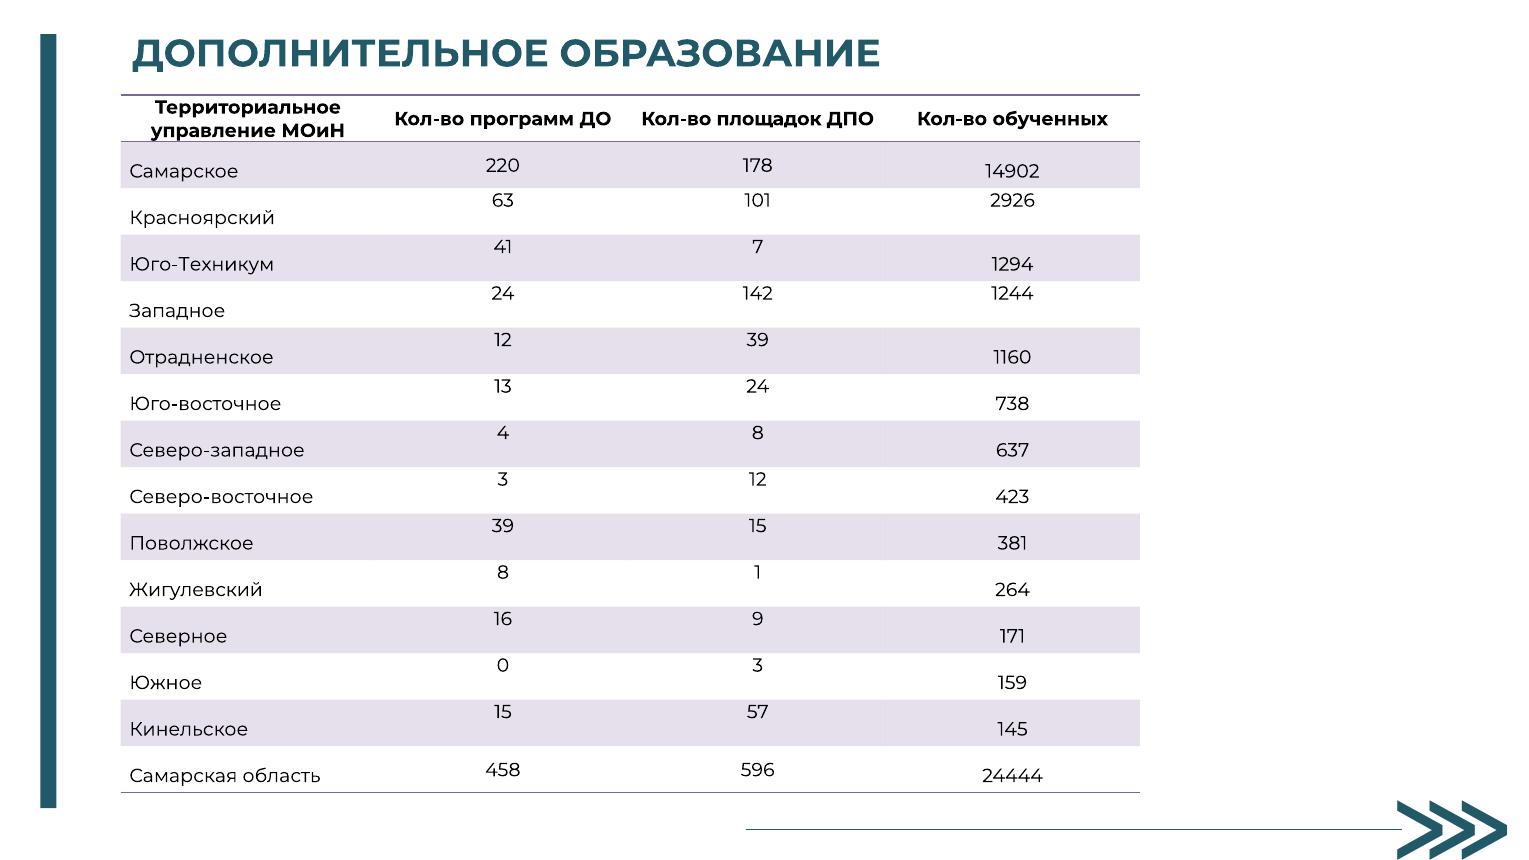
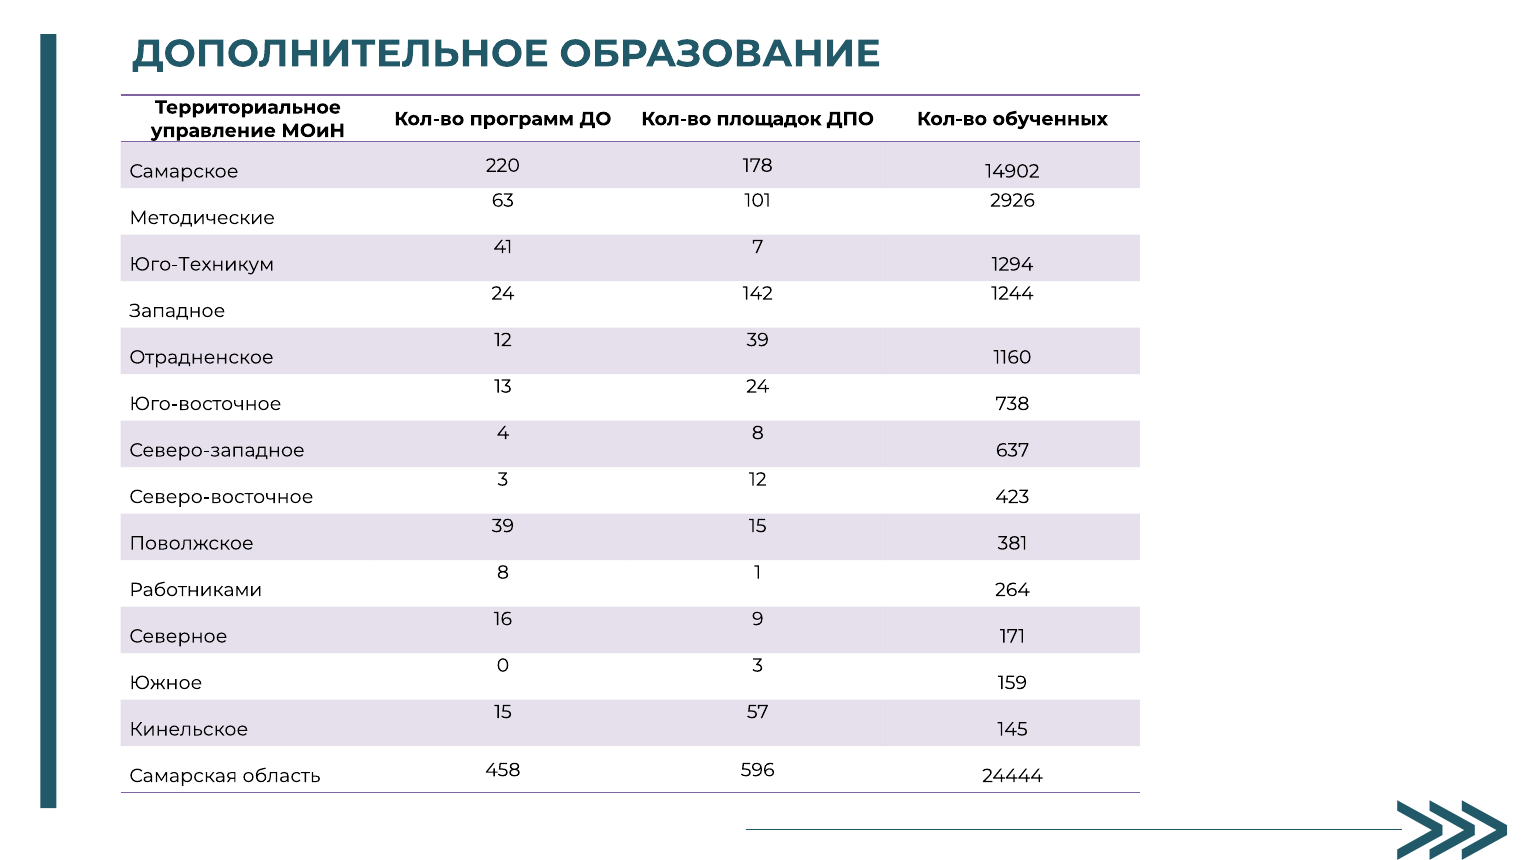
Красноярский: Красноярский -> Методические (202, 218)
Жигулевский: Жигулевский -> Работниками (196, 590)
